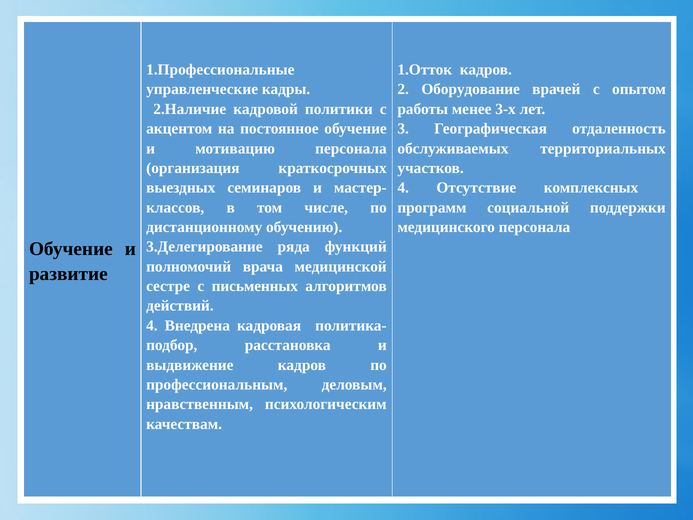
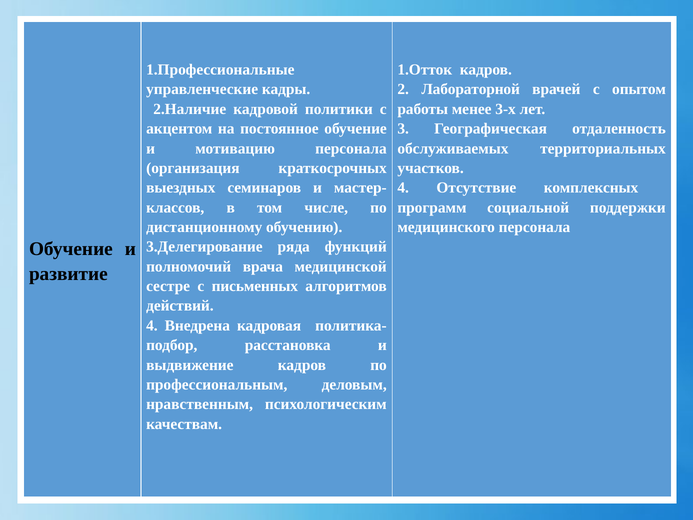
Оборудование: Оборудование -> Лабораторной (471, 89)
